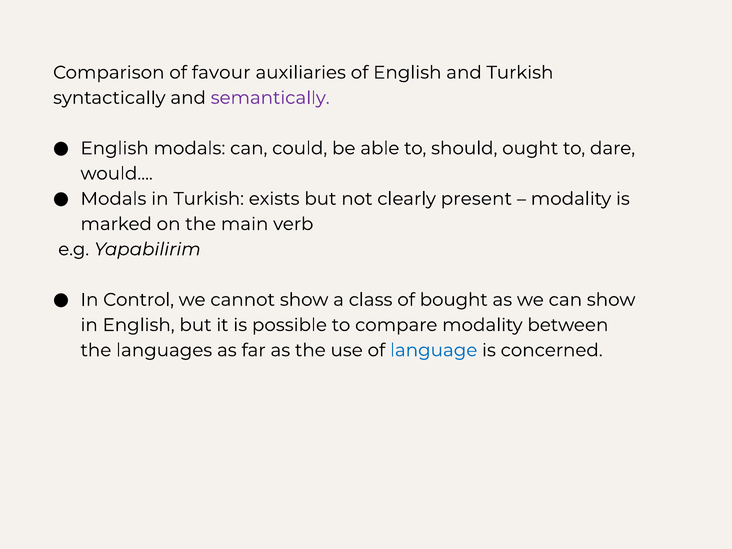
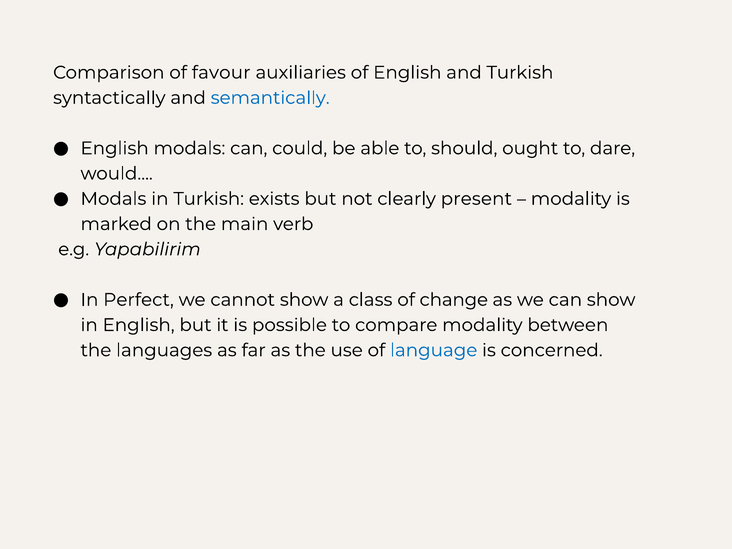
semantically colour: purple -> blue (270, 98)
Control: Control -> Perfect (139, 300)
bought: bought -> change (454, 300)
